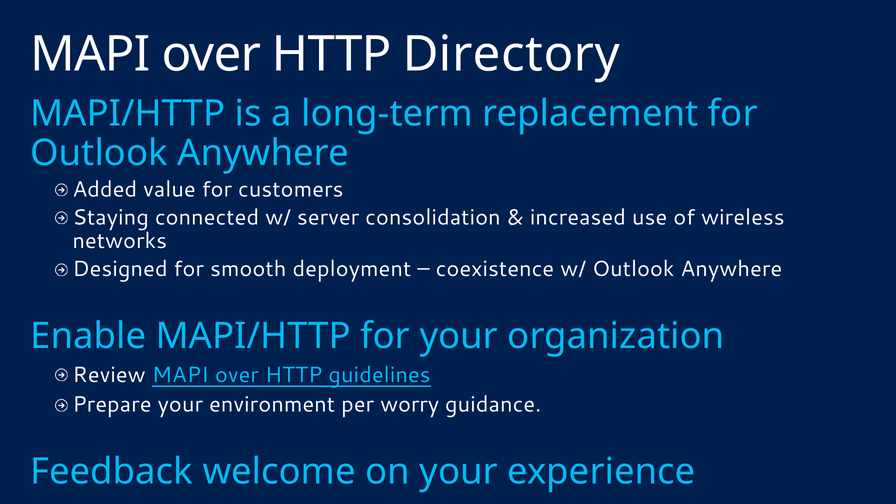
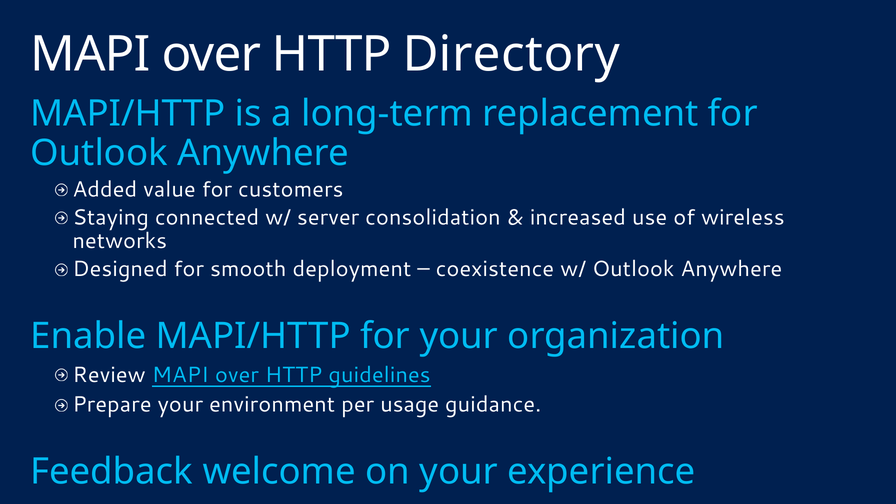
worry: worry -> usage (410, 404)
